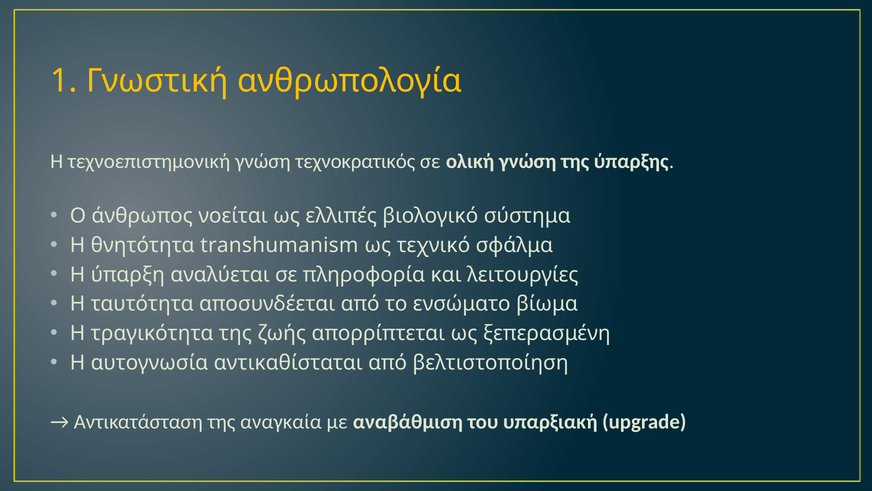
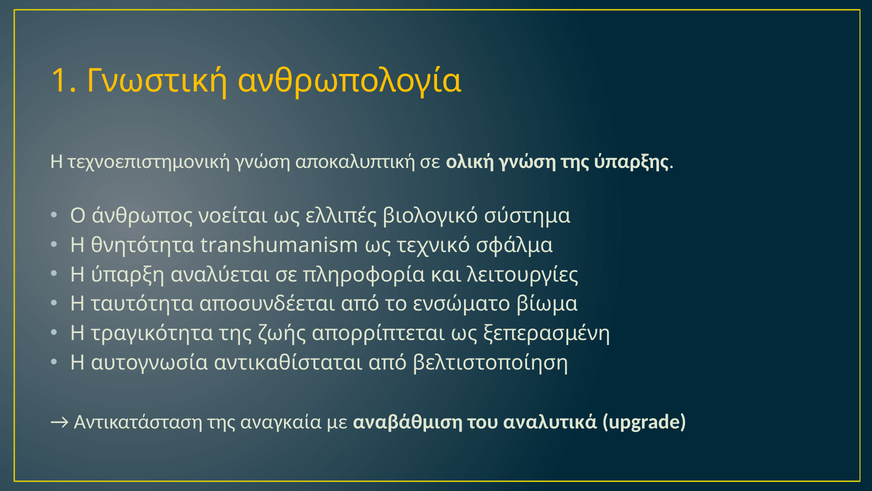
τεχνοκρατικός: τεχνοκρατικός -> αποκαλυπτική (355, 161)
υπαρξιακή: υπαρξιακή -> αναλυτικά (550, 421)
